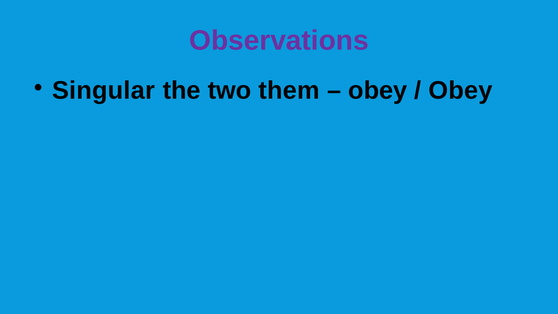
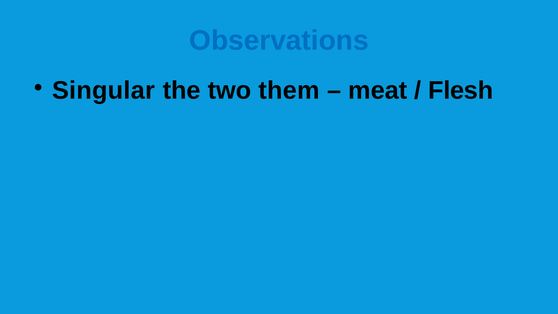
Observations colour: purple -> blue (279, 41)
obey: obey -> meat (378, 90)
Obey: Obey -> Flesh (461, 90)
